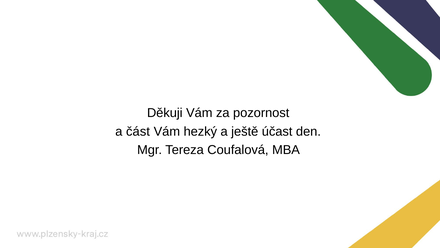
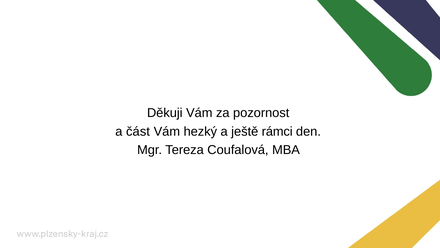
účast: účast -> rámci (277, 131)
